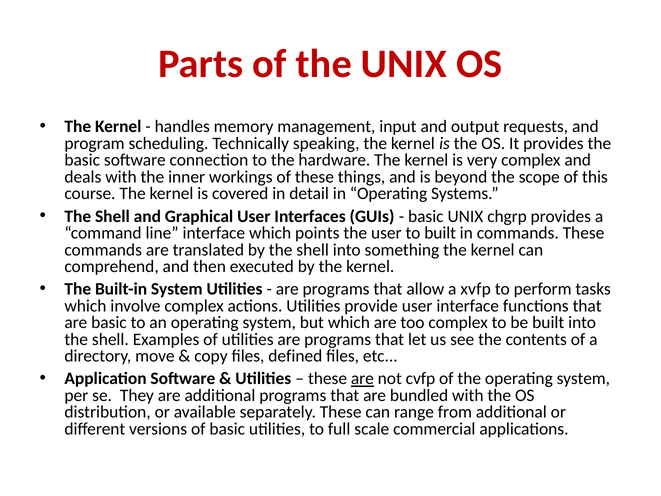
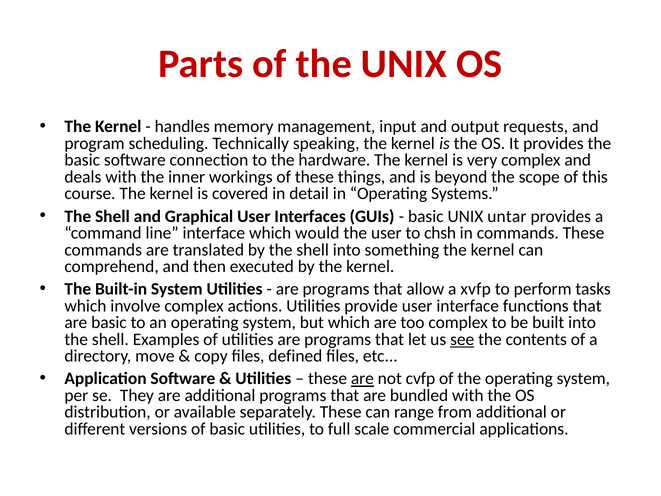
chgrp: chgrp -> untar (507, 216)
points: points -> would (317, 233)
to built: built -> chsh (440, 233)
see underline: none -> present (462, 339)
